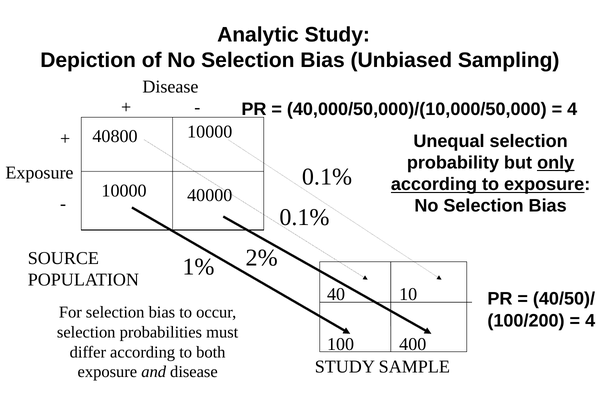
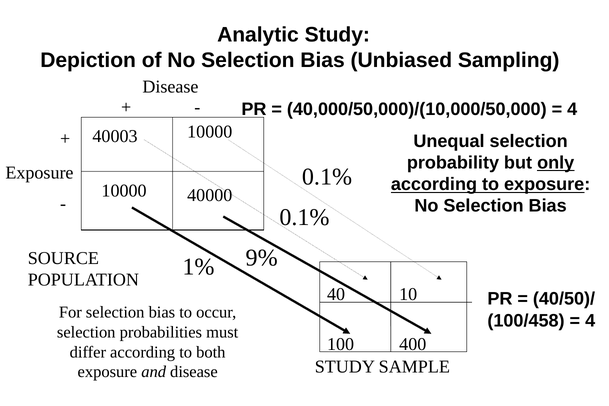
40800: 40800 -> 40003 (115, 137)
2%: 2% -> 9% (262, 258)
100/200: 100/200 -> 100/458 (526, 321)
